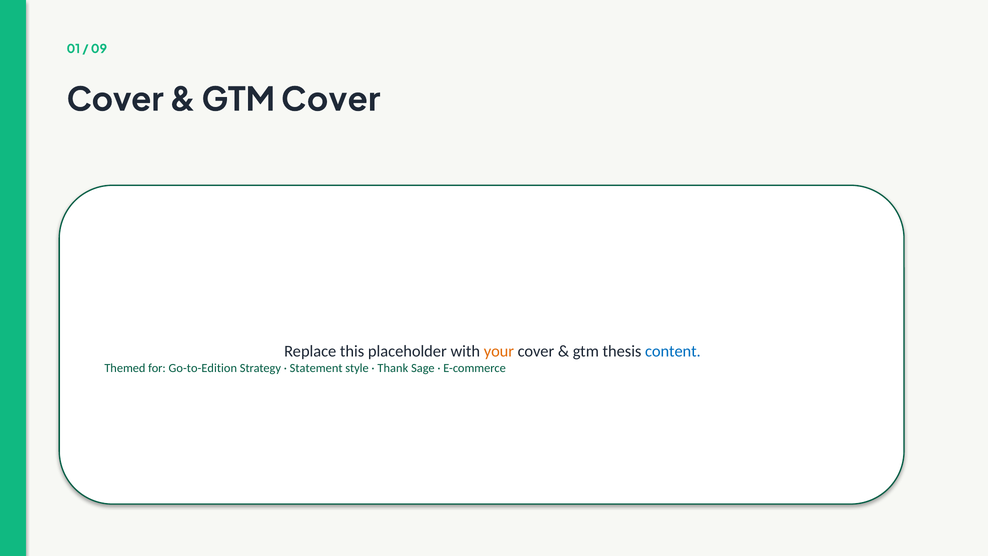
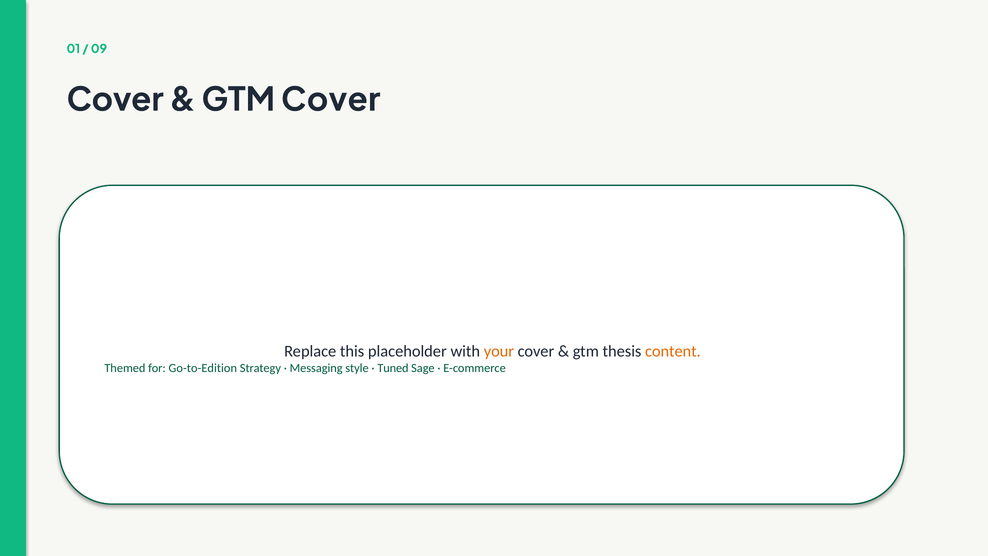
content colour: blue -> orange (673, 351)
Statement: Statement -> Messaging (316, 368)
Thank: Thank -> Tuned (393, 368)
